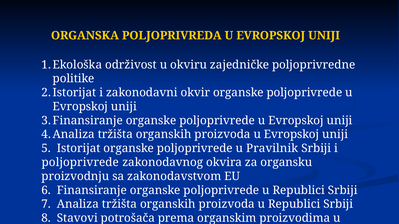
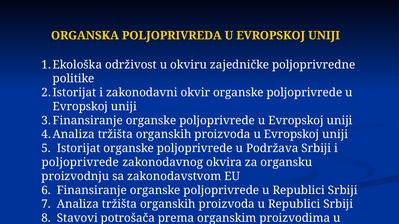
Pravilnik: Pravilnik -> Podržava (272, 149)
